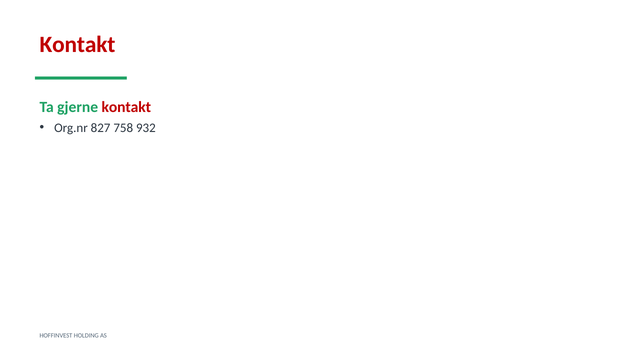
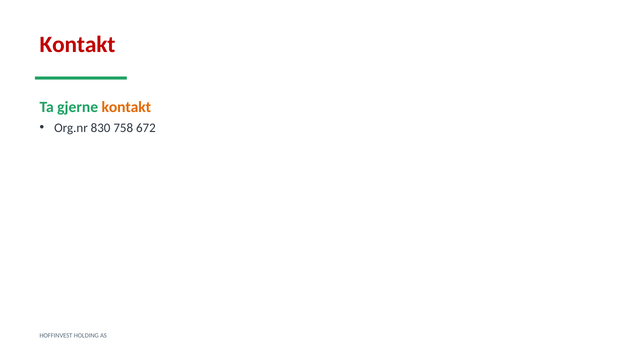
kontakt colour: red -> orange (126, 107)
827: 827 -> 830 (101, 128)
932: 932 -> 672 (146, 128)
